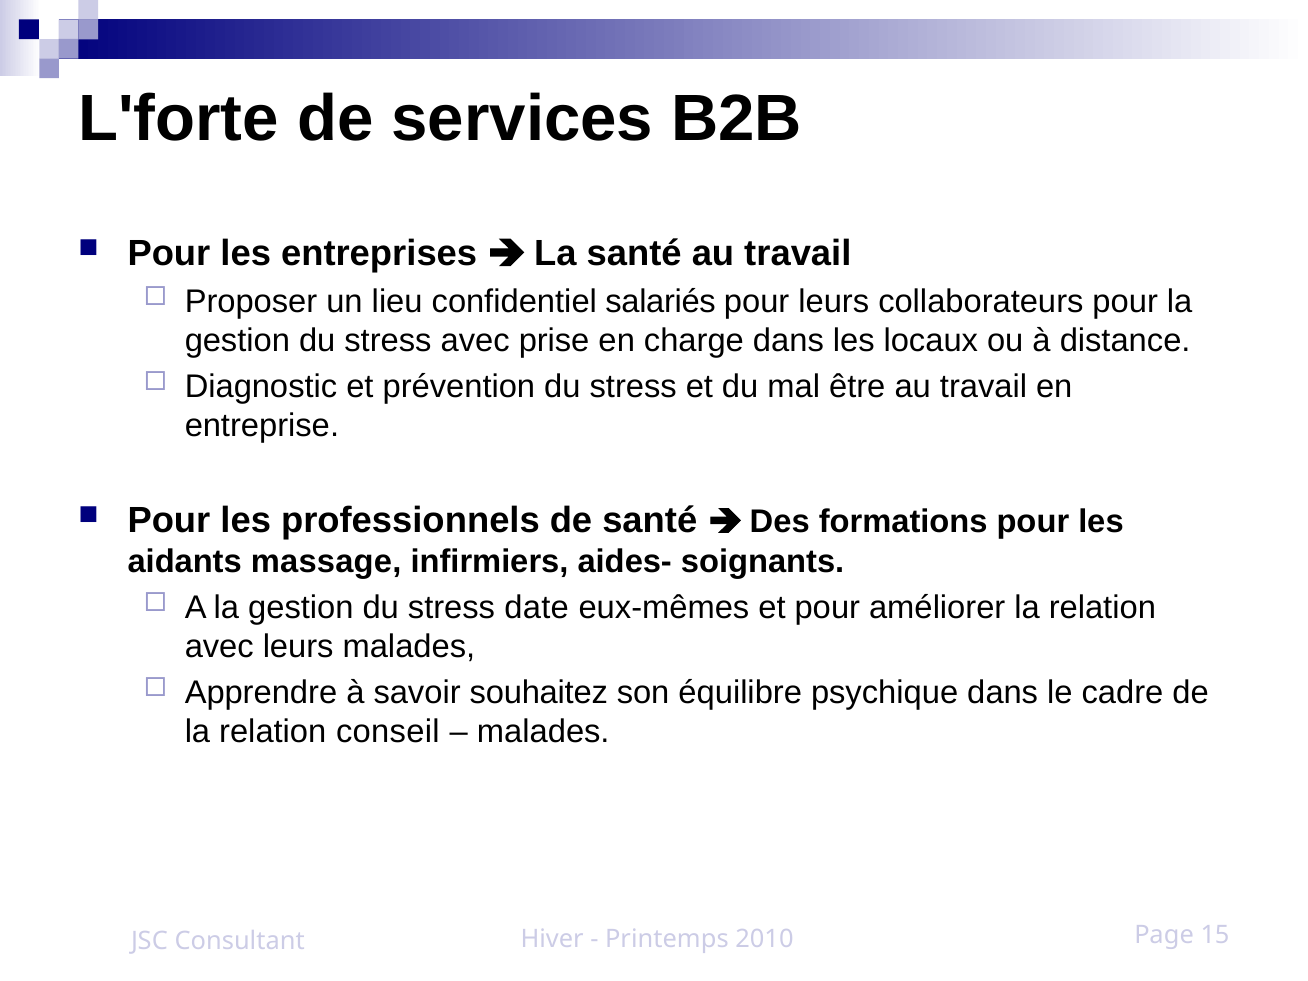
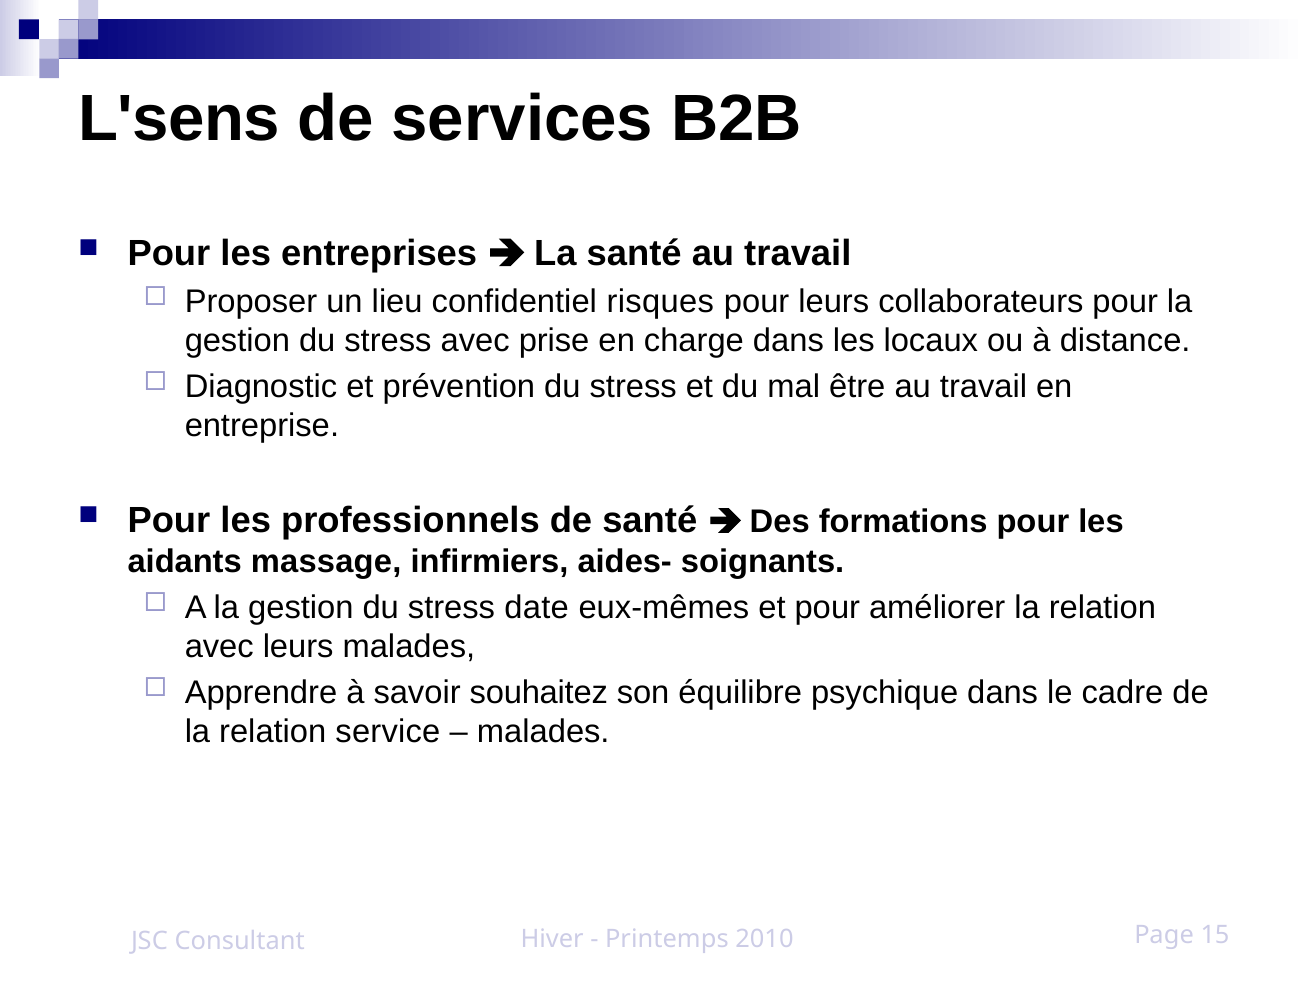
L'forte: L'forte -> L'sens (179, 119)
salariés: salariés -> risques (660, 301)
conseil: conseil -> service (388, 731)
